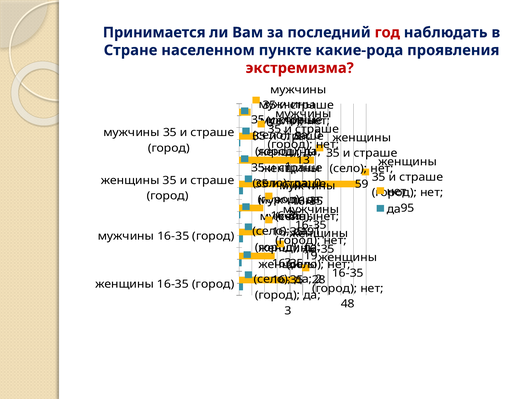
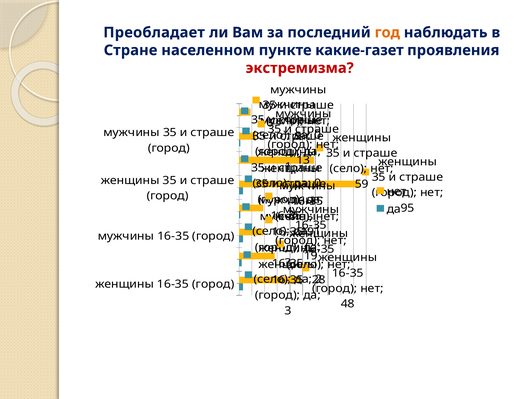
Принимается: Принимается -> Преобладает (154, 33)
год colour: red -> orange (387, 33)
какие-рода: какие-рода -> какие-газет (359, 50)
